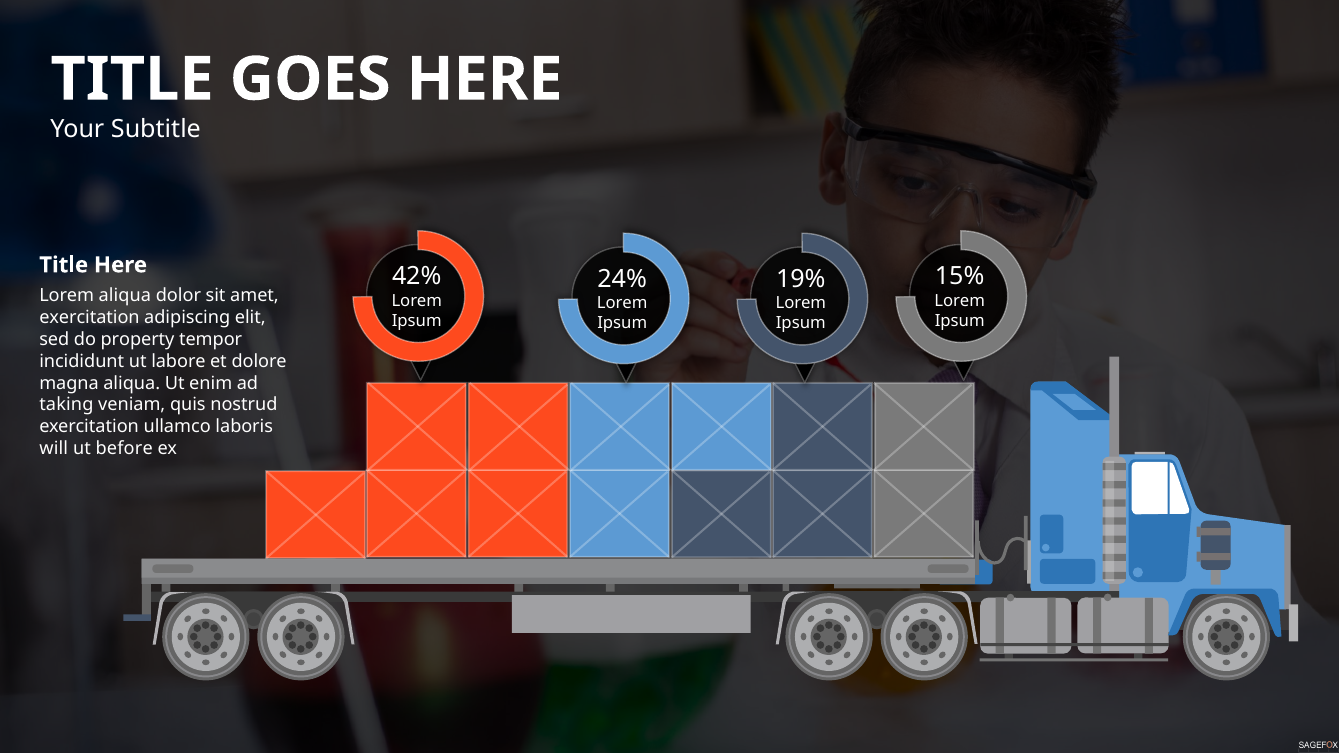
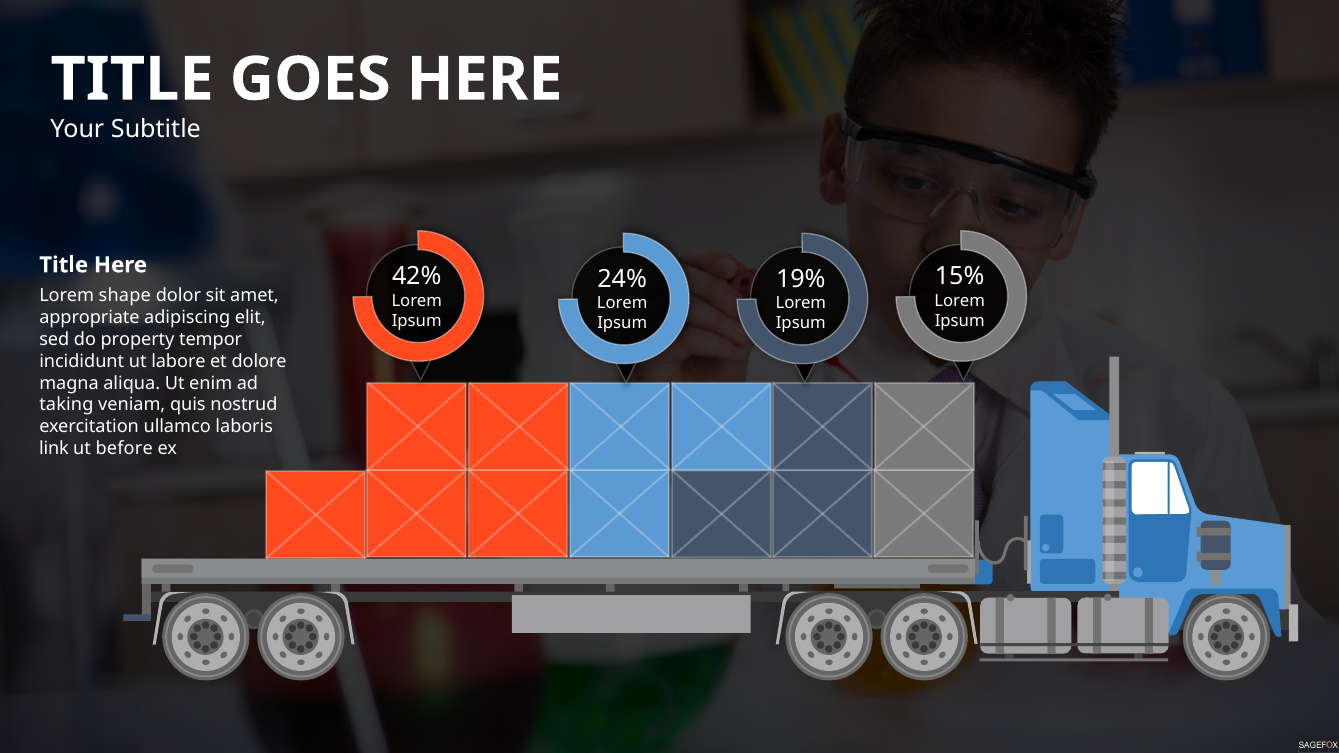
Lorem aliqua: aliqua -> shape (125, 296)
exercitation: exercitation -> appropriate (89, 318)
will: will -> link (54, 448)
